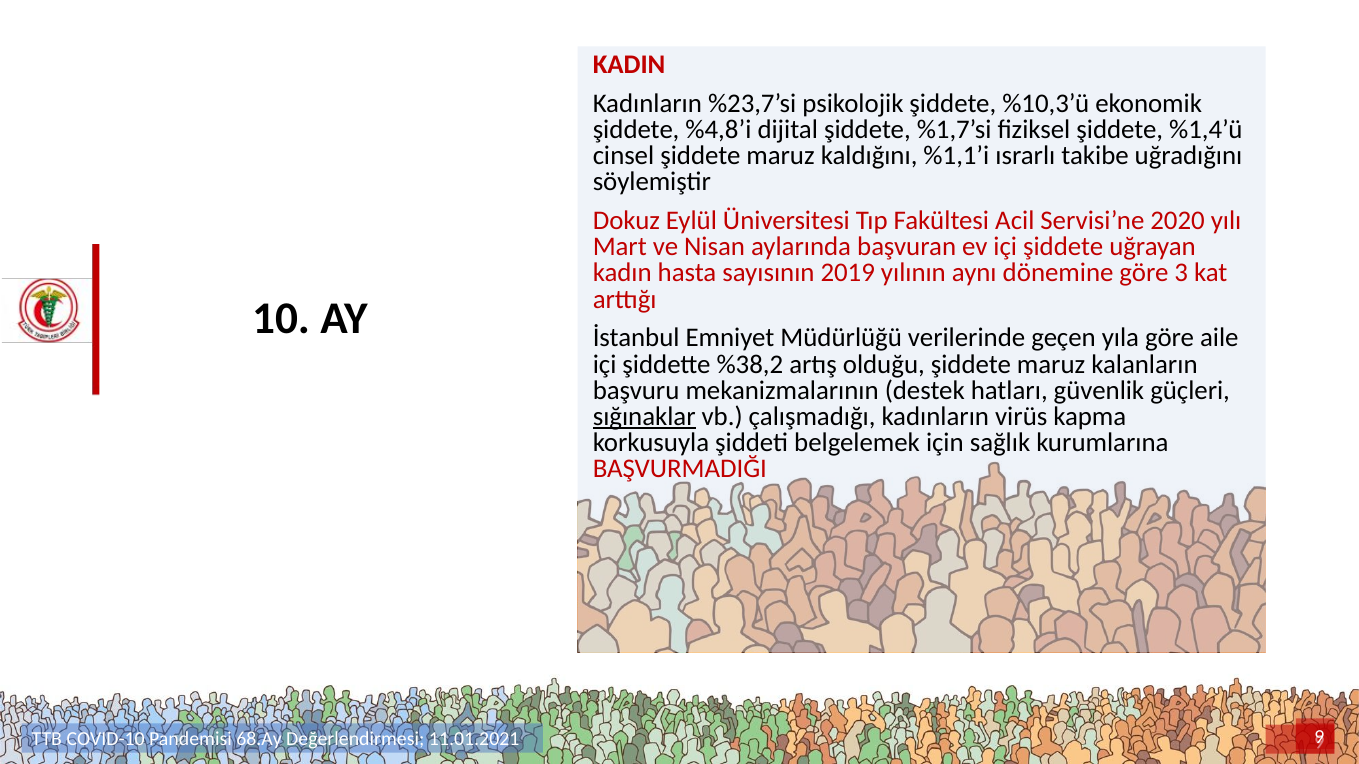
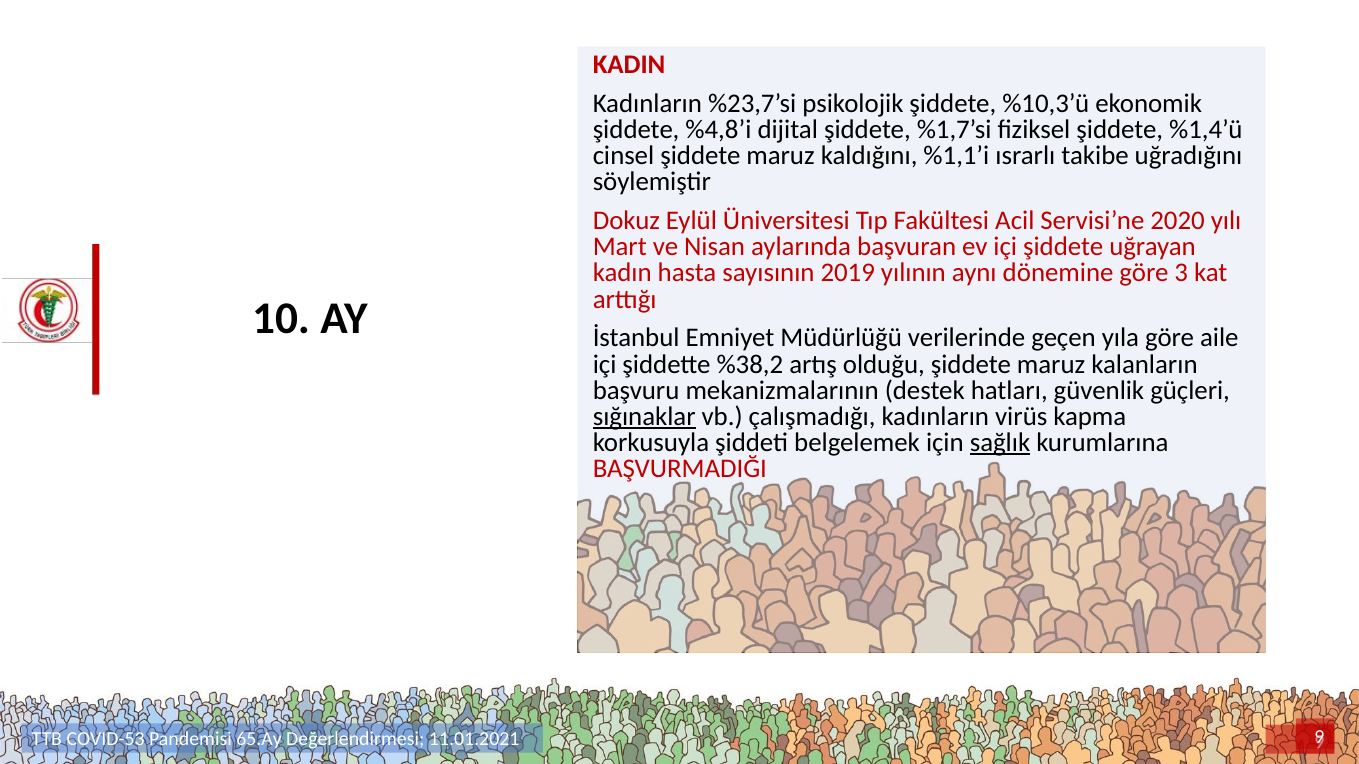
sağlık underline: none -> present (1000, 443)
COVID-10: COVID-10 -> COVID-53 (106, 740)
68.Ay: 68.Ay -> 65.Ay (259, 740)
